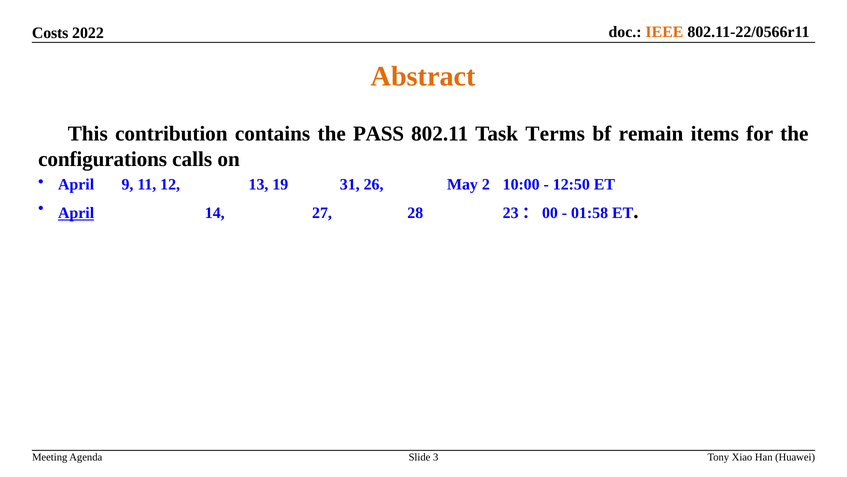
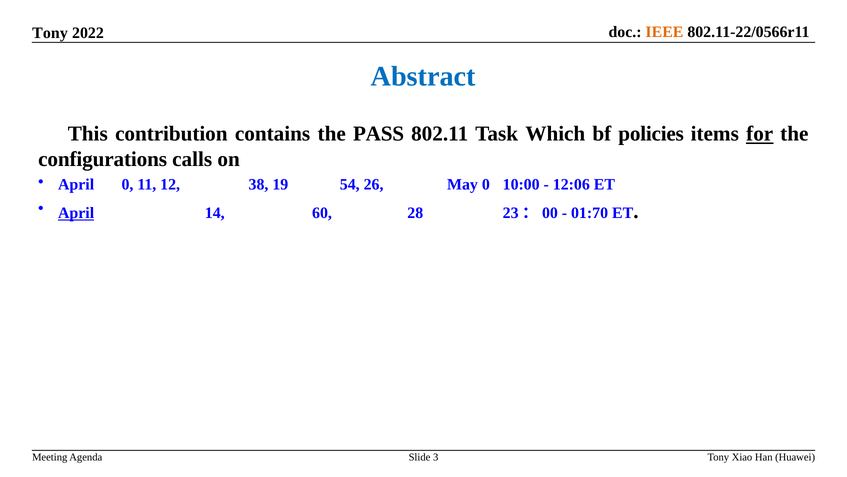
Costs: Costs -> Tony (50, 33)
Abstract colour: orange -> blue (423, 76)
Terms: Terms -> Which (555, 134)
remain: remain -> policies (651, 134)
for underline: none -> present (760, 134)
April 9: 9 -> 0 (128, 184)
13: 13 -> 38 (259, 184)
31: 31 -> 54 (350, 184)
May 2: 2 -> 0 (486, 184)
12:50: 12:50 -> 12:06 (571, 184)
27: 27 -> 60 (322, 213)
01:58: 01:58 -> 01:70 (590, 213)
